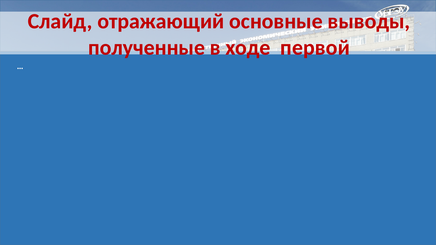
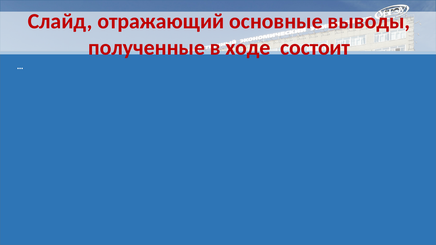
первой: первой -> состоит (315, 48)
